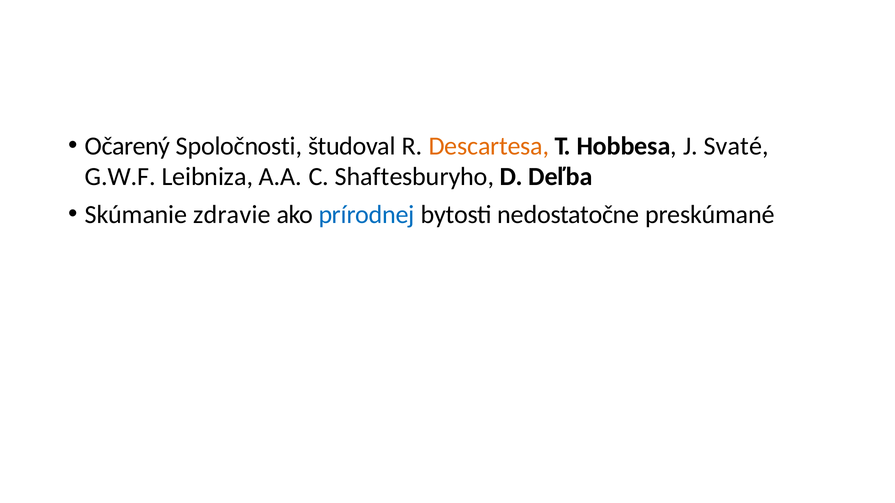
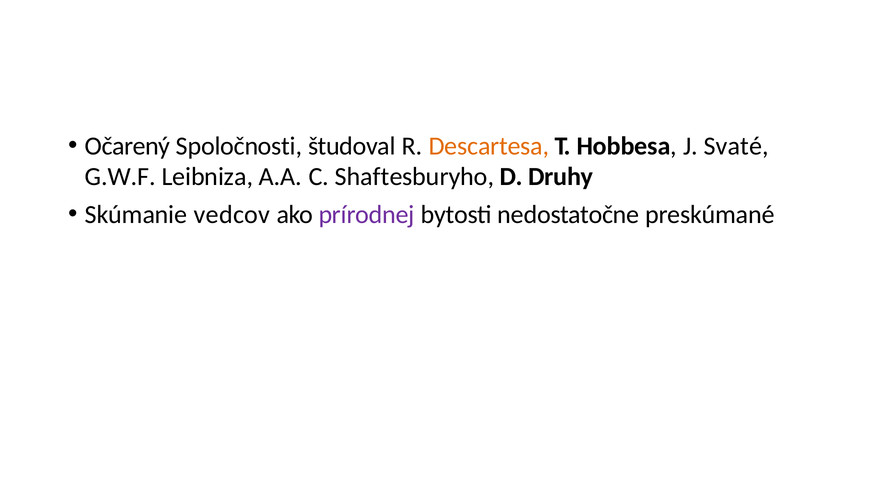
Deľba: Deľba -> Druhy (561, 177)
zdravie: zdravie -> vedcov (232, 215)
prírodnej colour: blue -> purple (367, 215)
